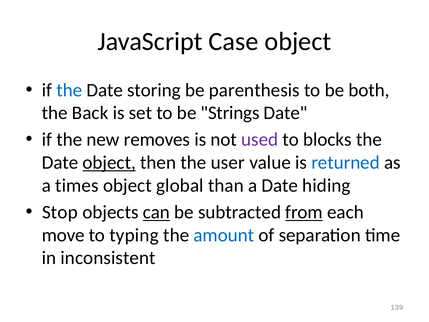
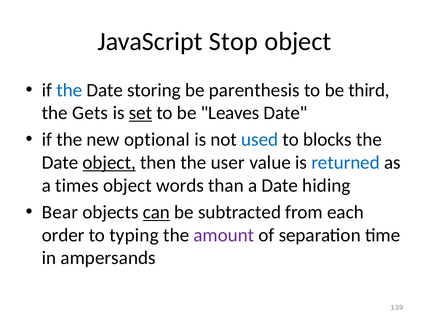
Case: Case -> Stop (233, 42)
both: both -> third (369, 90)
Back: Back -> Gets (90, 113)
set underline: none -> present (140, 113)
Strings: Strings -> Leaves (230, 113)
removes: removes -> optional (157, 140)
used colour: purple -> blue (260, 140)
global: global -> words (180, 185)
Stop: Stop -> Bear (60, 212)
from underline: present -> none (304, 212)
move: move -> order (63, 235)
amount colour: blue -> purple (224, 235)
inconsistent: inconsistent -> ampersands (108, 258)
